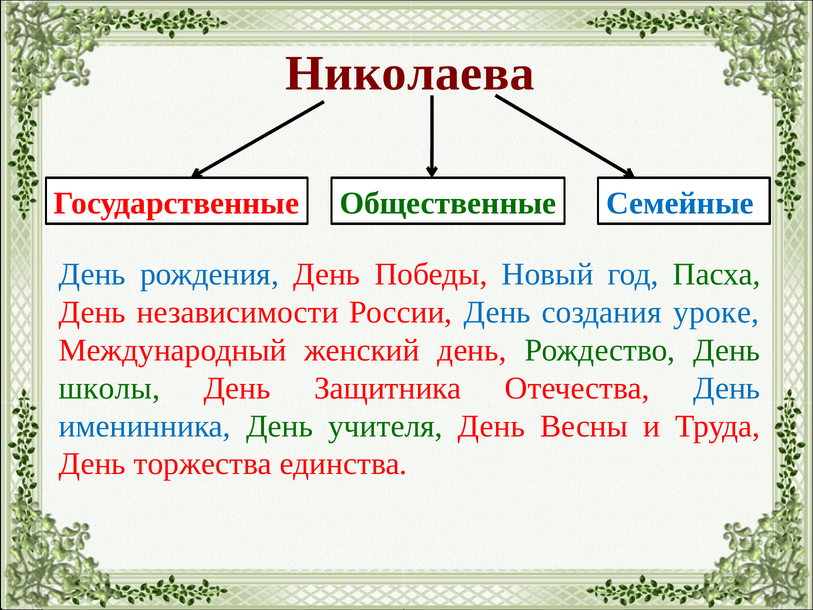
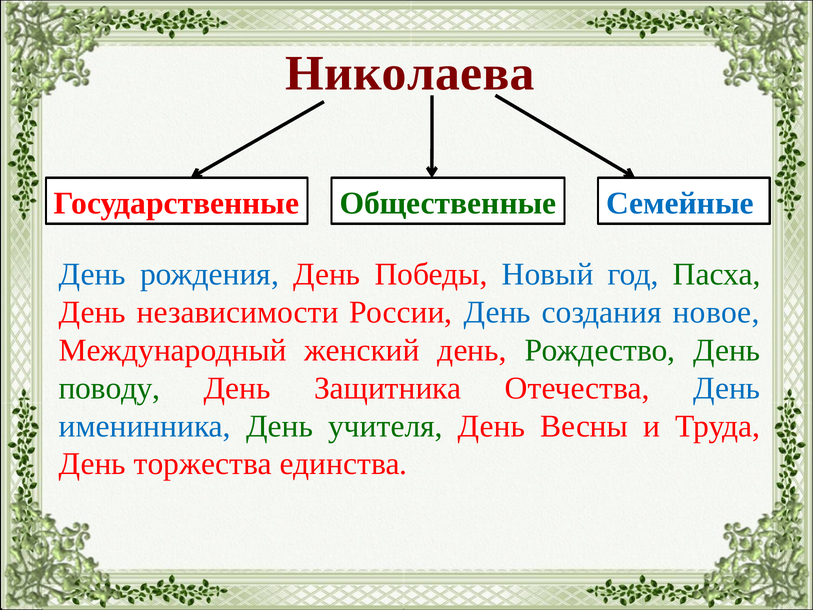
уроке: уроке -> новое (716, 312)
школы: школы -> поводу (110, 388)
